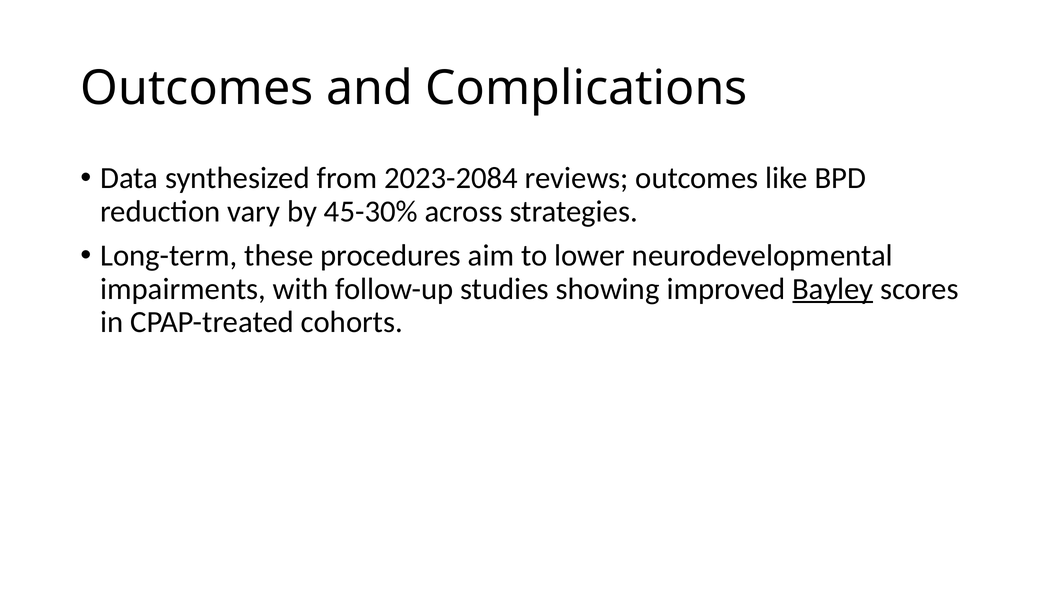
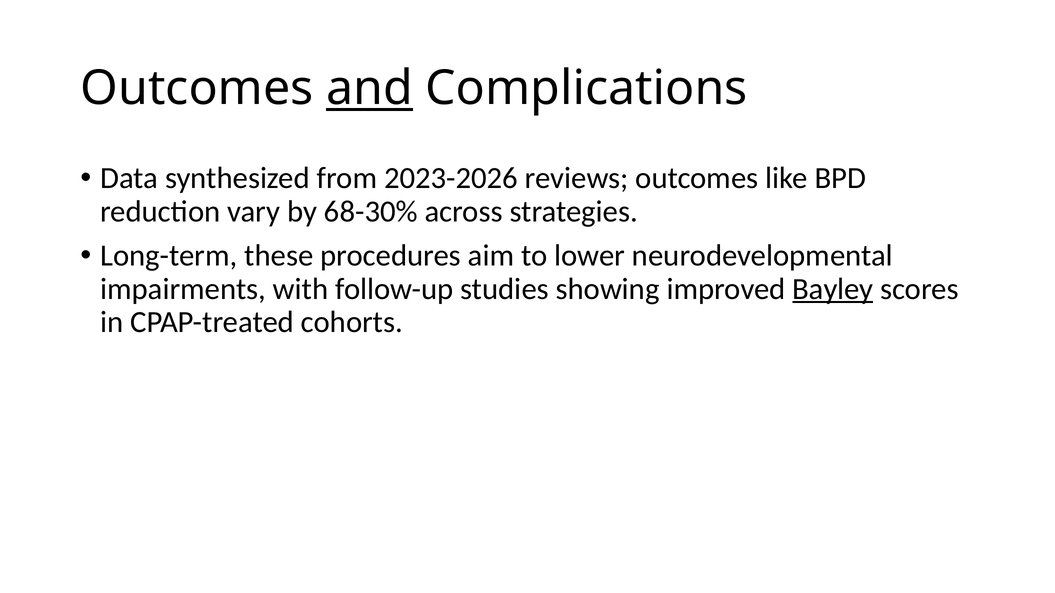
and underline: none -> present (370, 89)
2023-2084: 2023-2084 -> 2023-2026 (451, 178)
45-30%: 45-30% -> 68-30% (371, 212)
